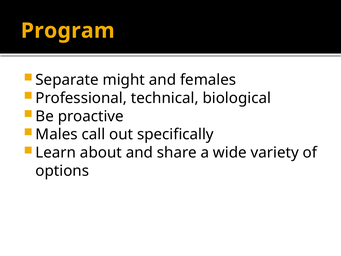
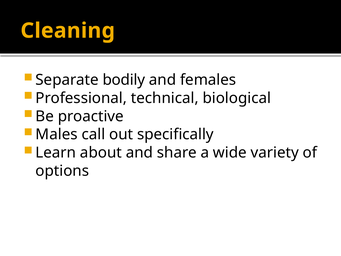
Program: Program -> Cleaning (68, 31)
might: might -> bodily (124, 80)
